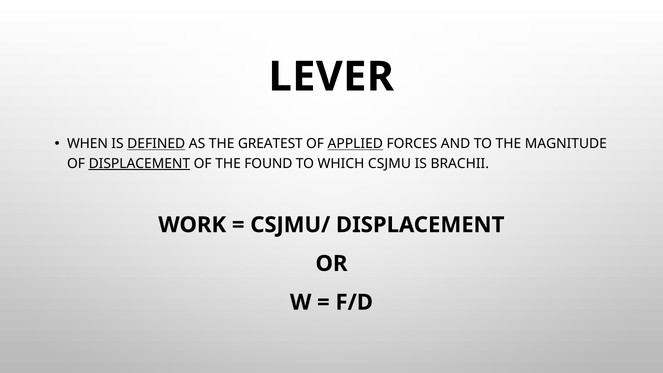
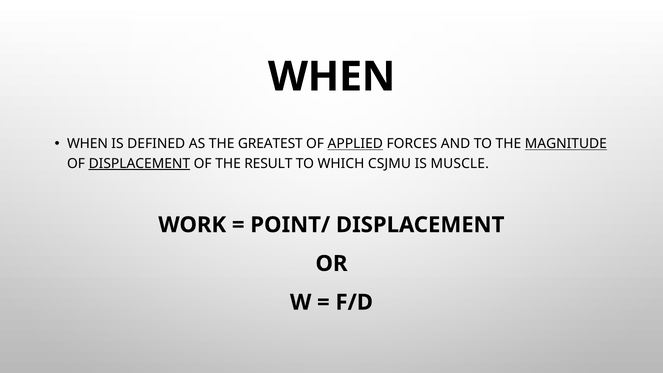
LEVER: LEVER -> WHEN (332, 77)
DEFINED underline: present -> none (156, 144)
MAGNITUDE underline: none -> present (566, 144)
FOUND: FOUND -> RESULT (268, 164)
BRACHII: BRACHII -> MUSCLE (460, 164)
CSJMU/: CSJMU/ -> POINT/ (290, 225)
